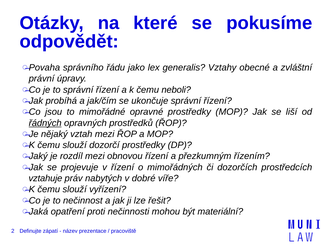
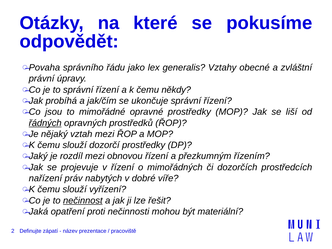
neboli: neboli -> někdy (176, 90)
vztahuje: vztahuje -> nařízení (45, 178)
nečinnost underline: none -> present (83, 200)
